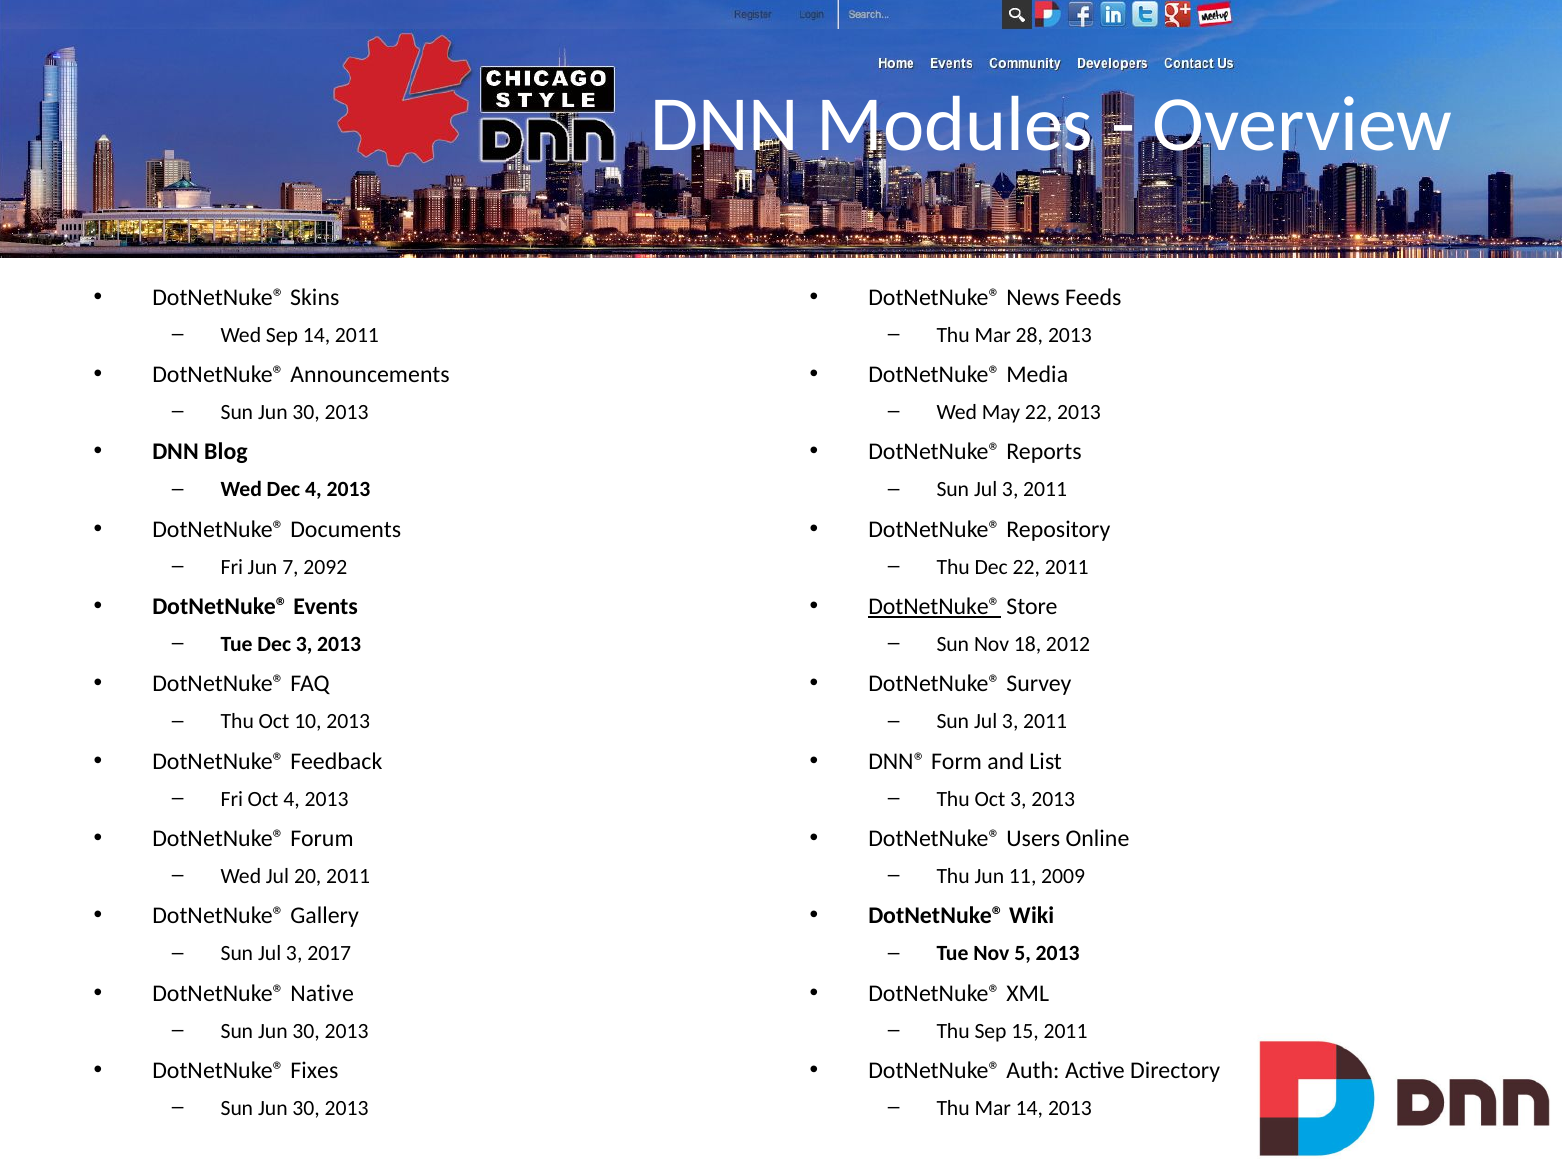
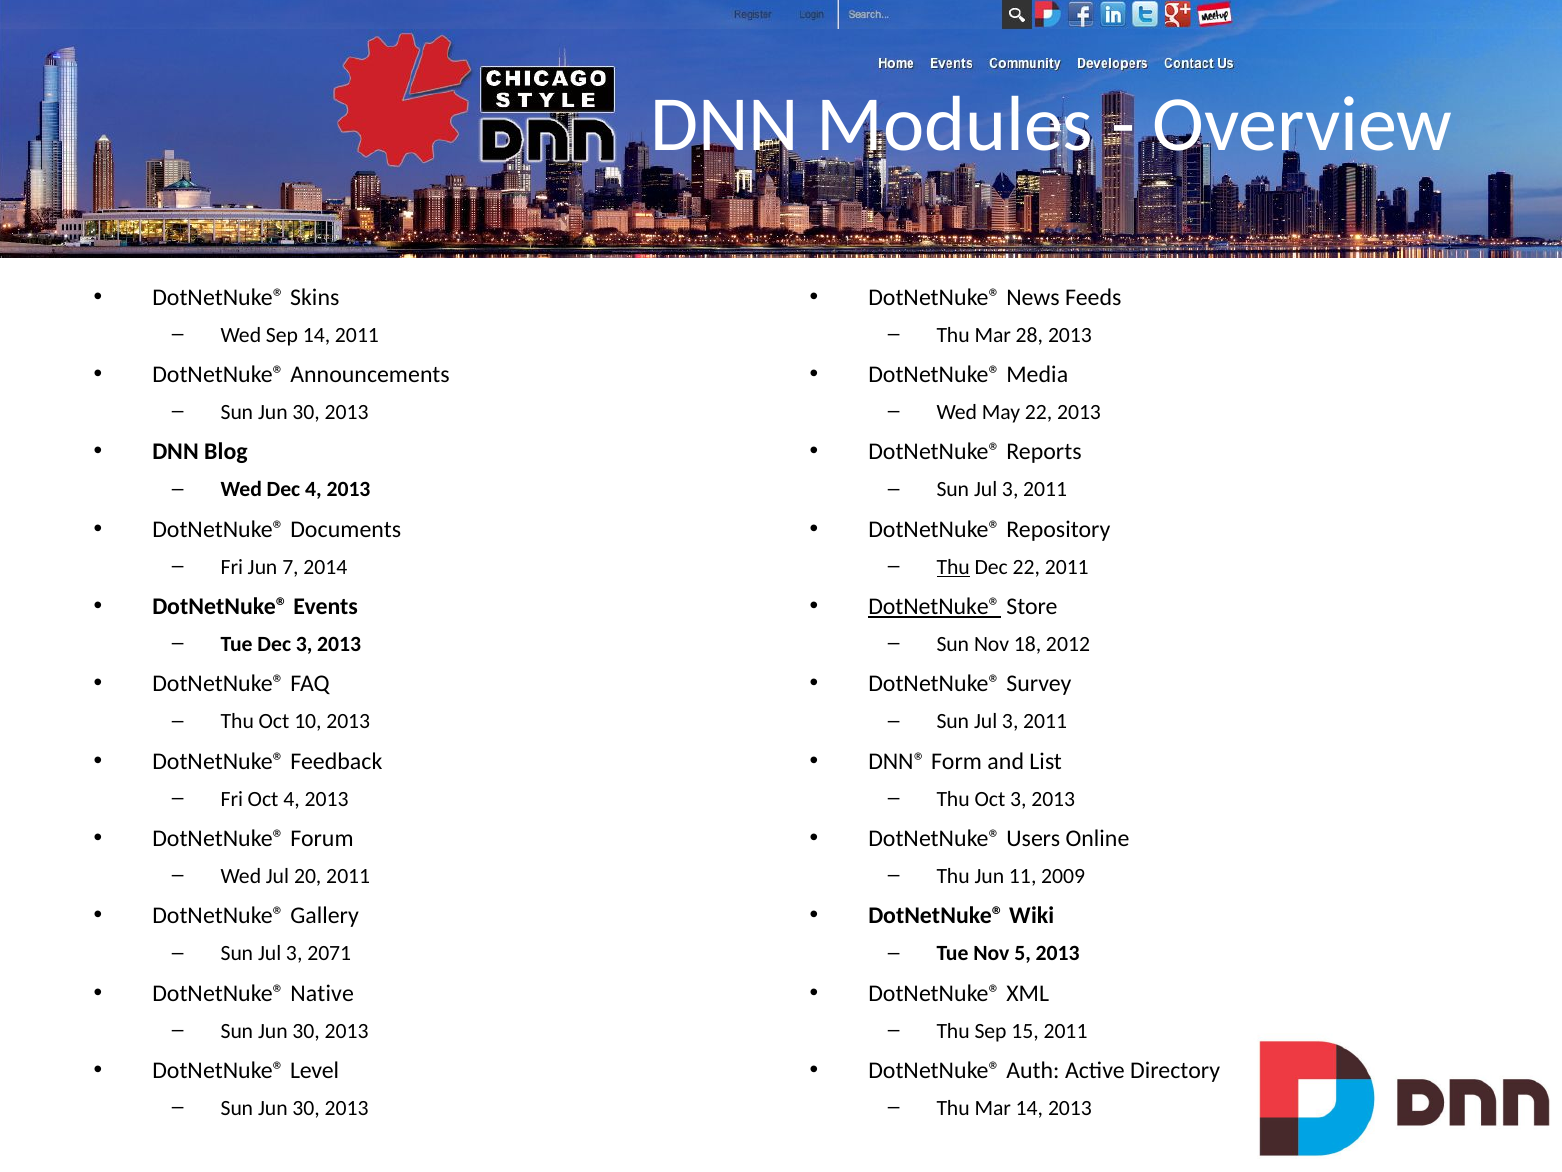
2092: 2092 -> 2014 (325, 567)
Thu underline: none -> present (953, 567)
2017: 2017 -> 2071 (329, 953)
Fixes: Fixes -> Level (315, 1070)
